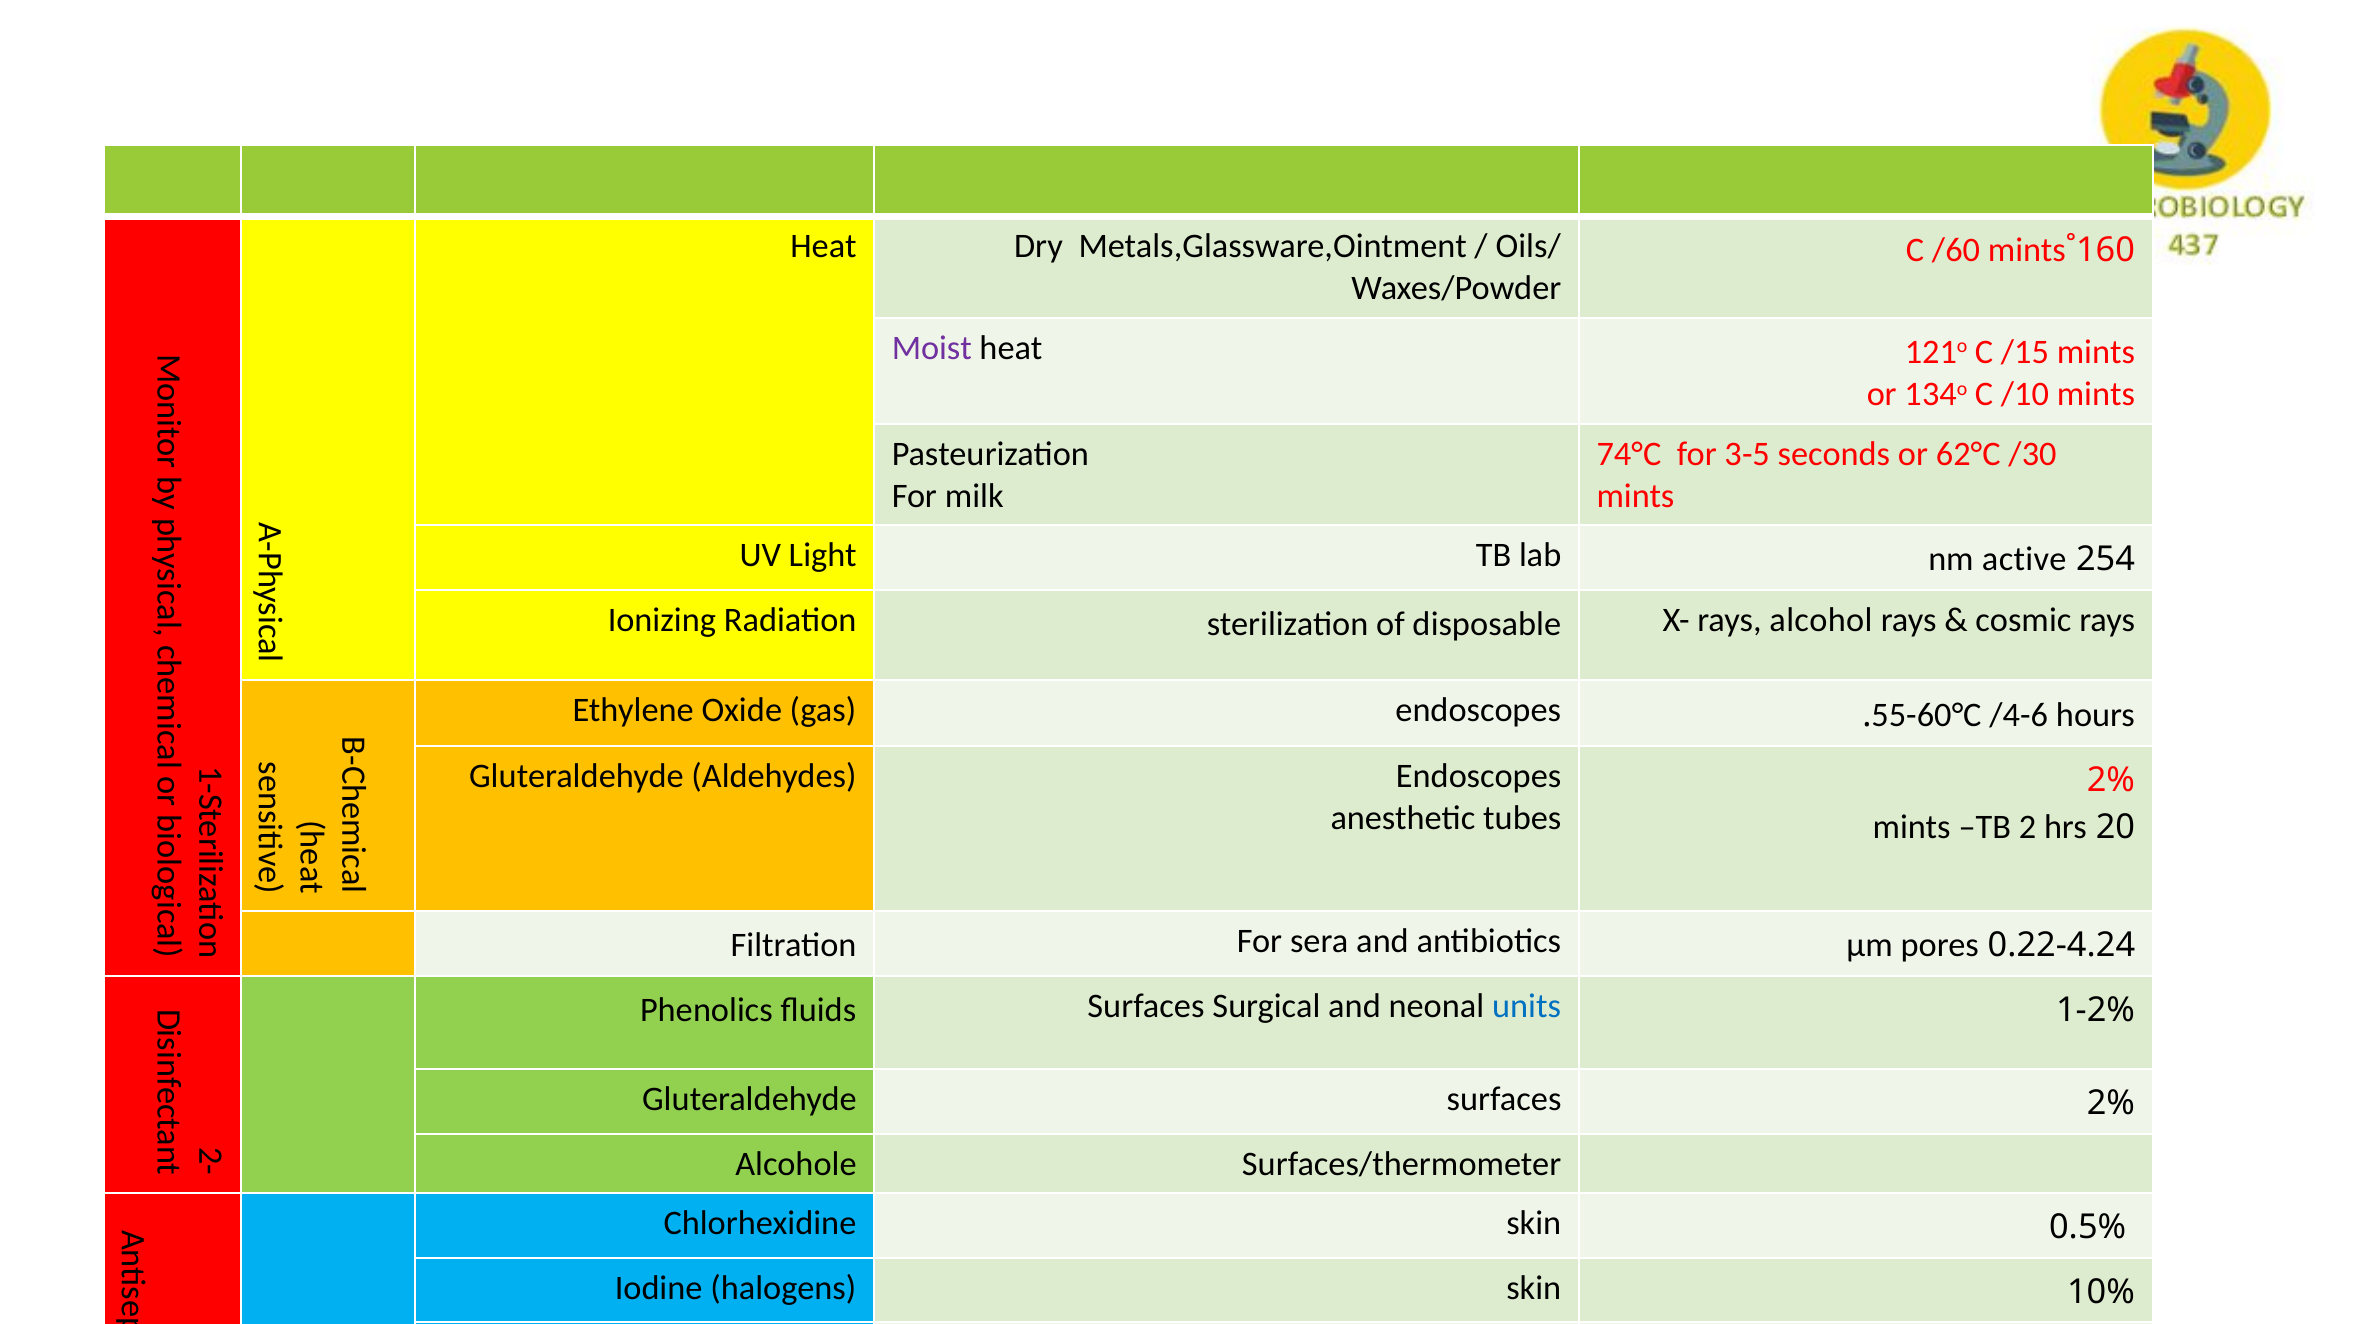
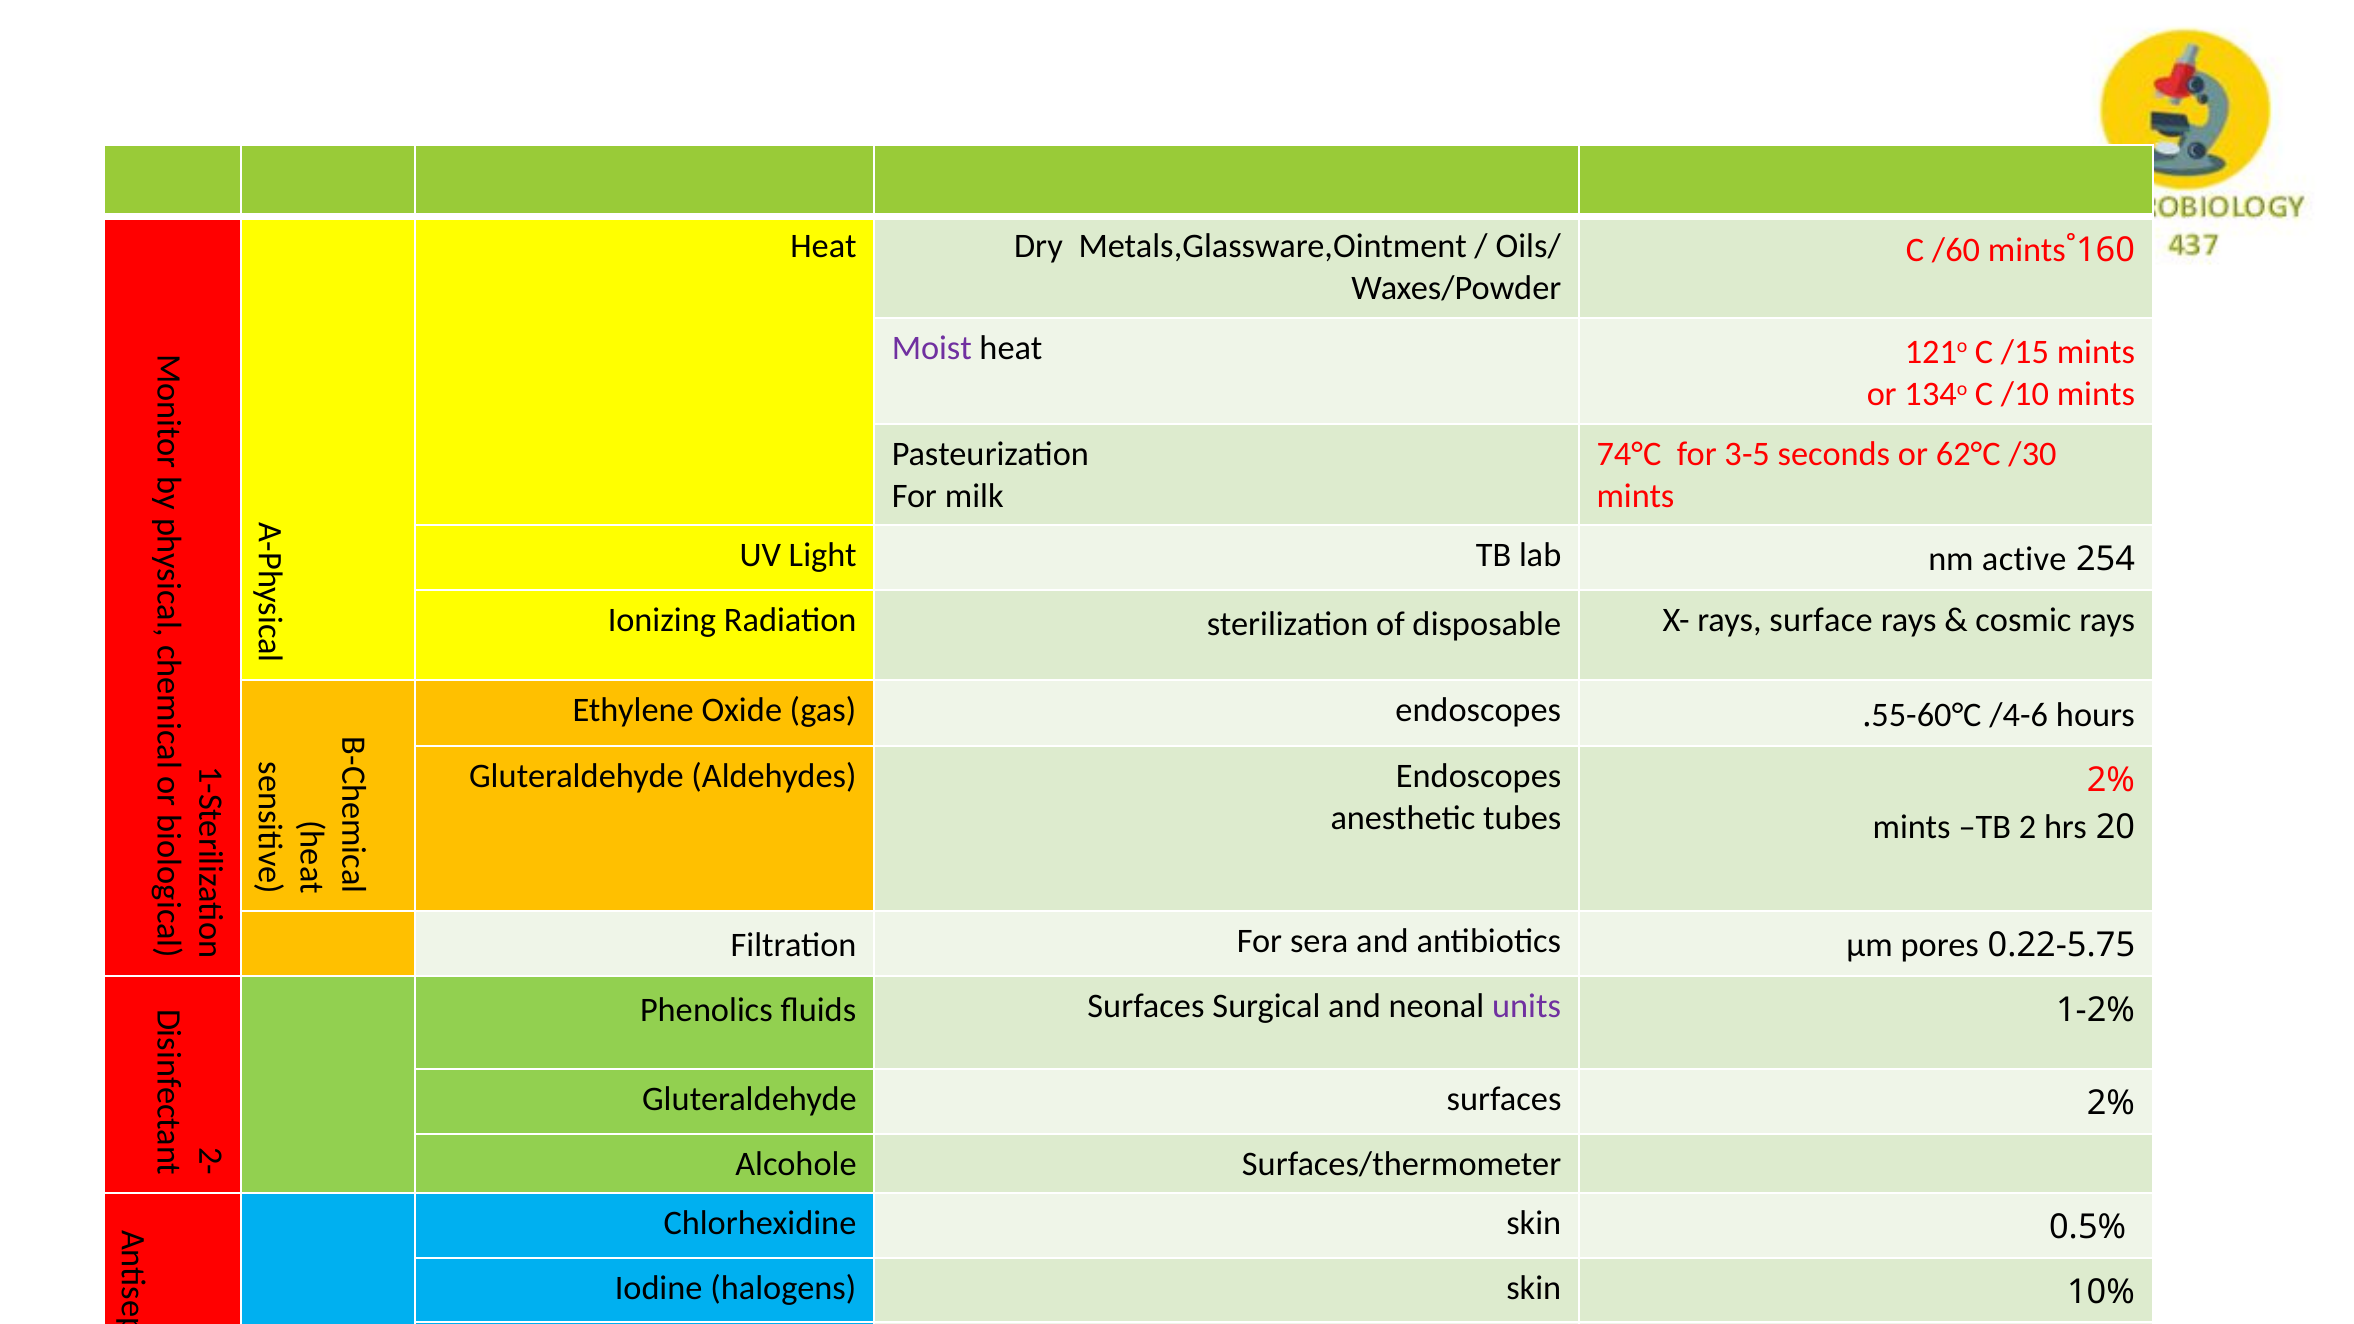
alcohol: alcohol -> surface (1821, 620)
0.22-4.24: 0.22-4.24 -> 0.22-5.75 (2061, 946)
units colour: blue -> purple (1527, 1006)
